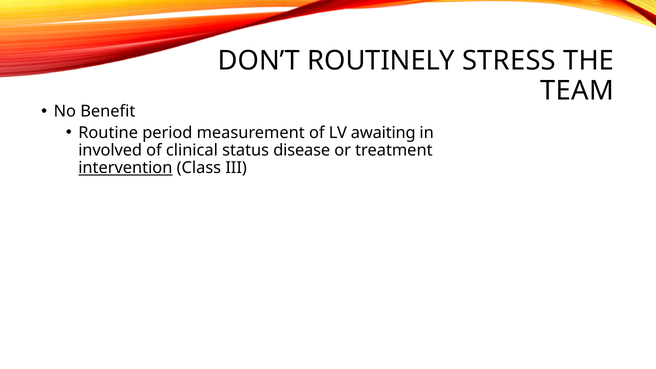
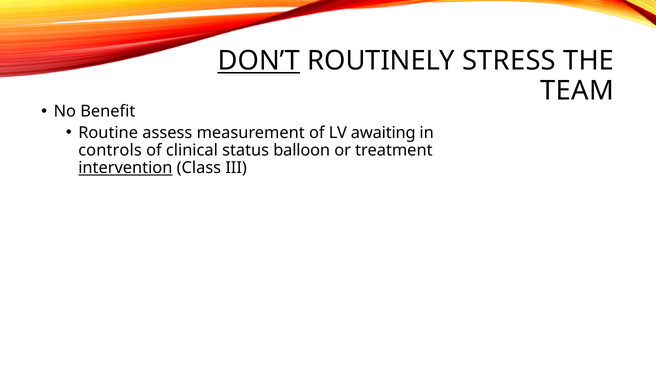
DON’T underline: none -> present (259, 61)
period: period -> assess (167, 133)
involved: involved -> controls (110, 150)
disease: disease -> balloon (302, 150)
